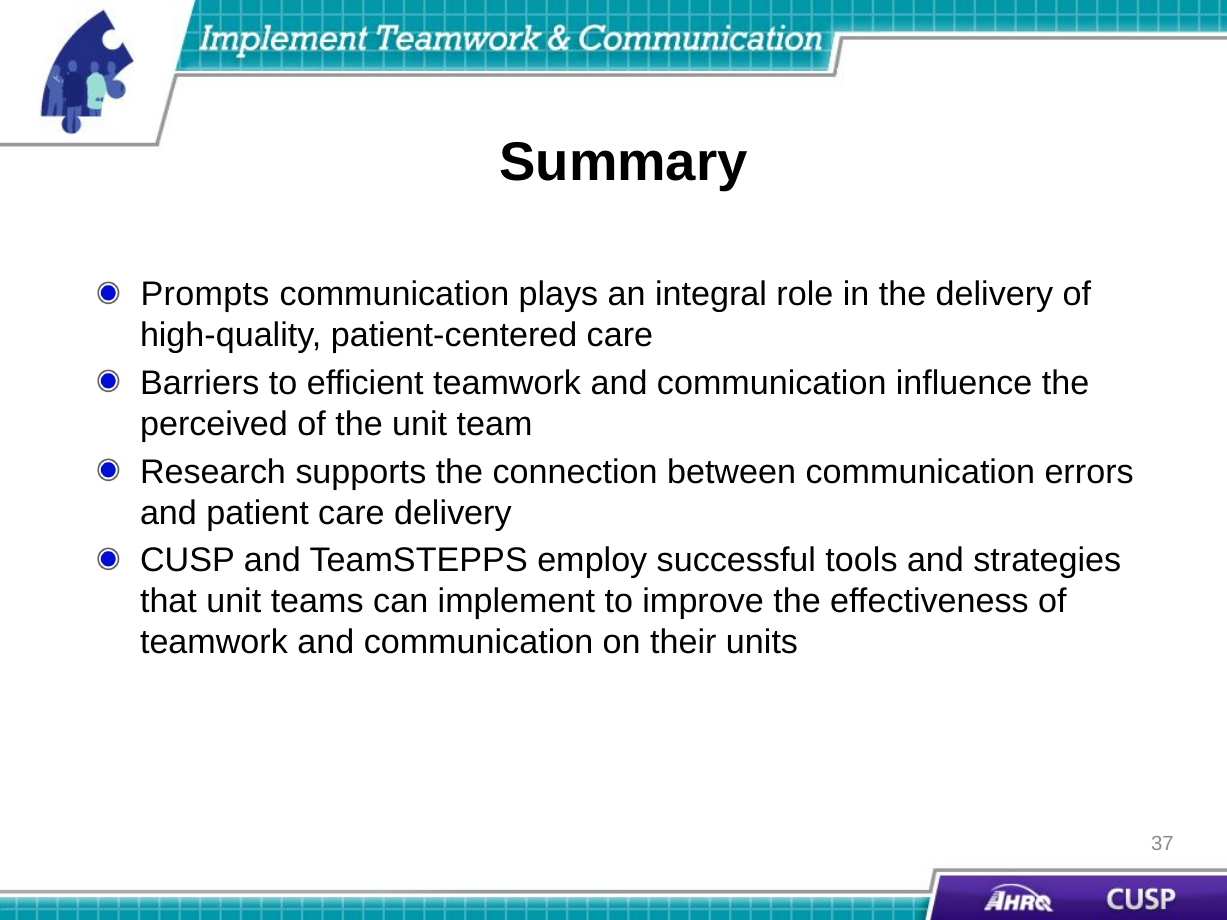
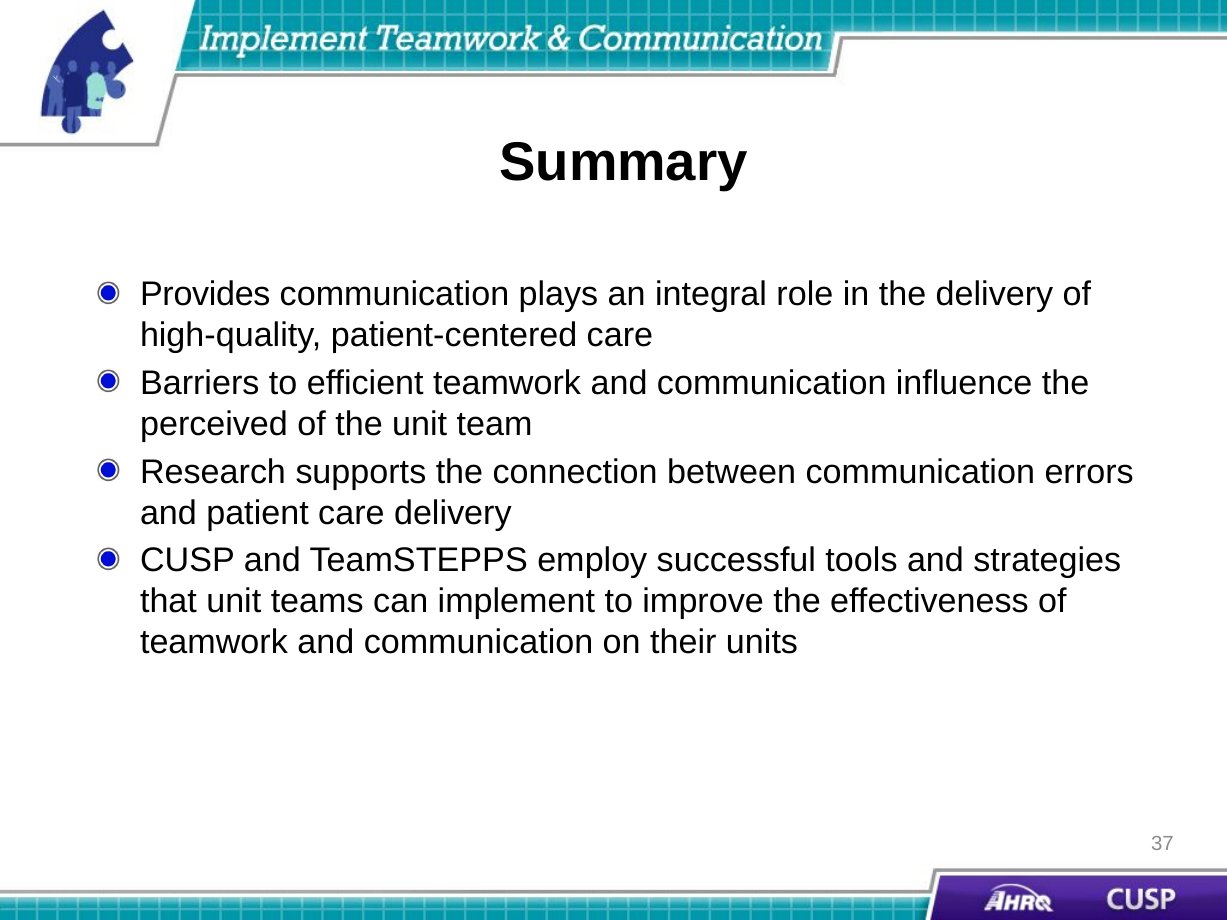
Prompts: Prompts -> Provides (205, 295)
